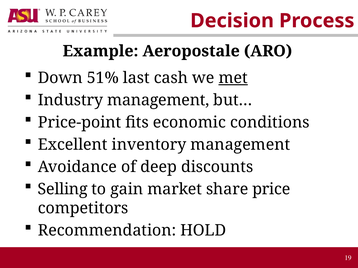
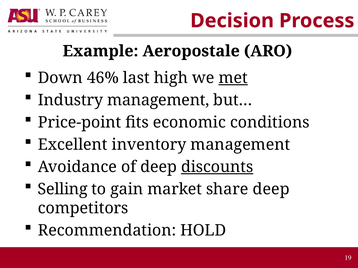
51%: 51% -> 46% (103, 78)
cash: cash -> high (171, 78)
discounts underline: none -> present (217, 167)
share price: price -> deep (271, 190)
